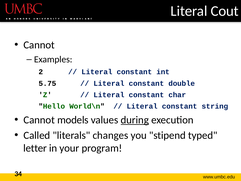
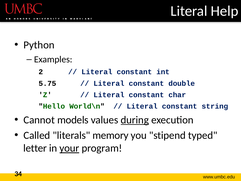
Cout: Cout -> Help (225, 11)
Cannot: Cannot -> Python (39, 45)
changes: changes -> memory (111, 135)
your underline: none -> present (69, 148)
